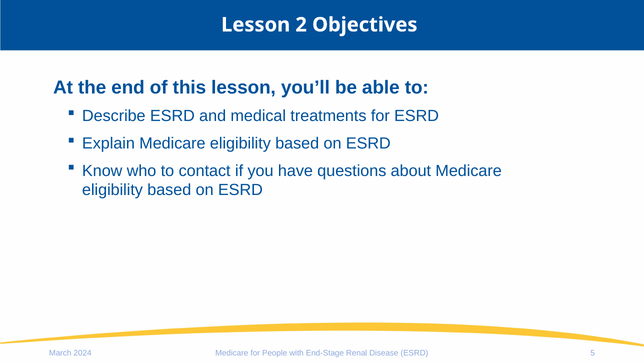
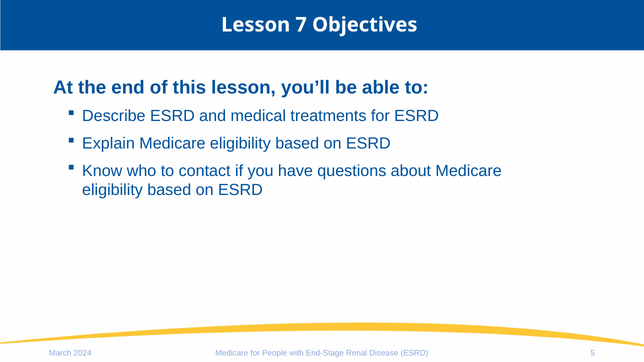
2: 2 -> 7 (301, 25)
